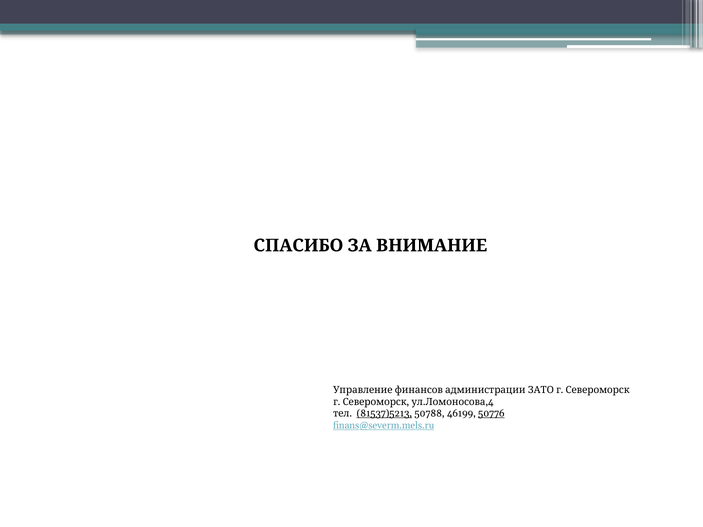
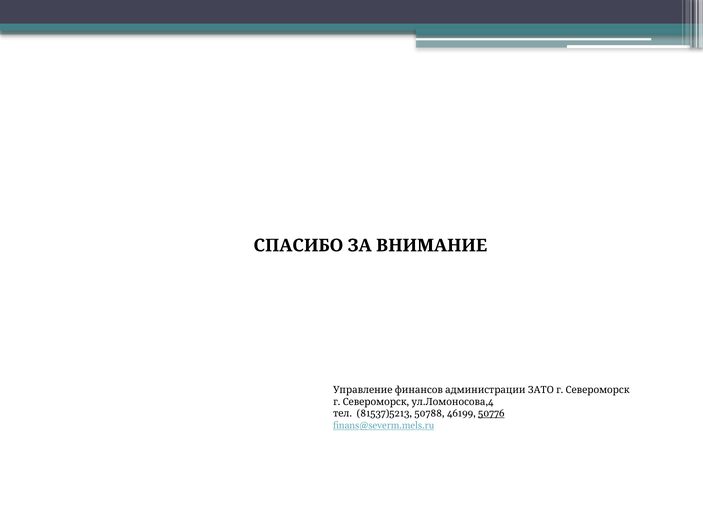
81537)5213 underline: present -> none (384, 414)
